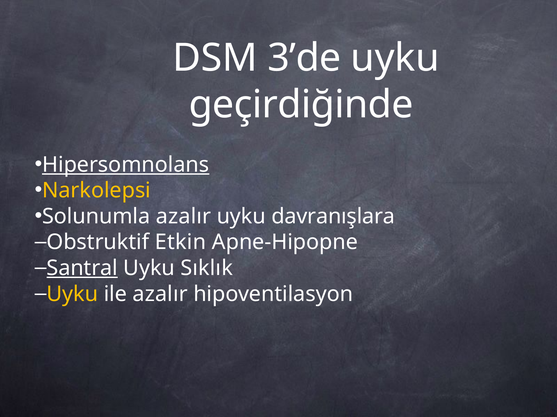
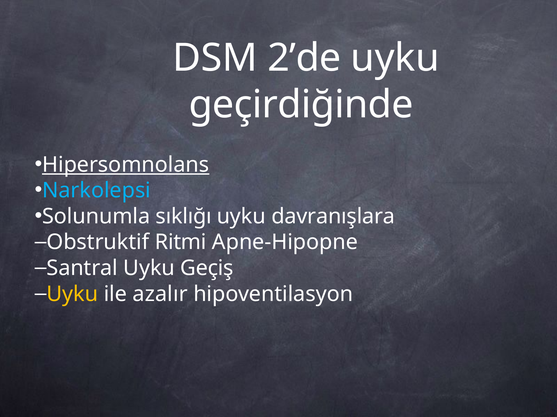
3’de: 3’de -> 2’de (304, 58)
Narkolepsi colour: yellow -> light blue (97, 191)
Solunumla azalır: azalır -> sıklığı (184, 217)
Etkin: Etkin -> Ritmi (181, 243)
Santral underline: present -> none (82, 269)
Sıklık: Sıklık -> Geçiş (207, 269)
